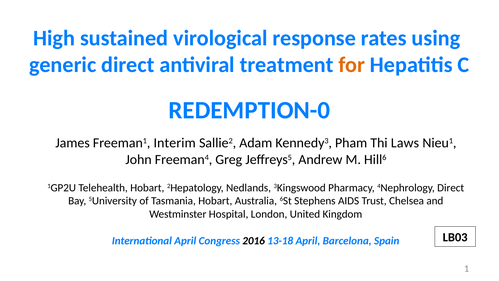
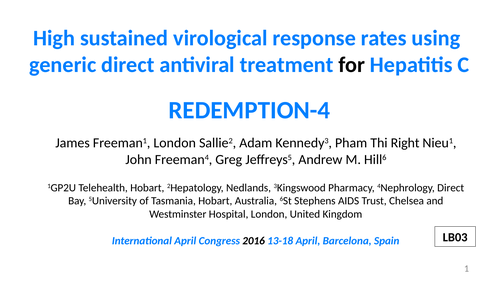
for colour: orange -> black (352, 65)
REDEMPTION-0: REDEMPTION-0 -> REDEMPTION-4 (249, 110)
Freeman1 Interim: Interim -> London (175, 143)
Laws: Laws -> Right (405, 143)
